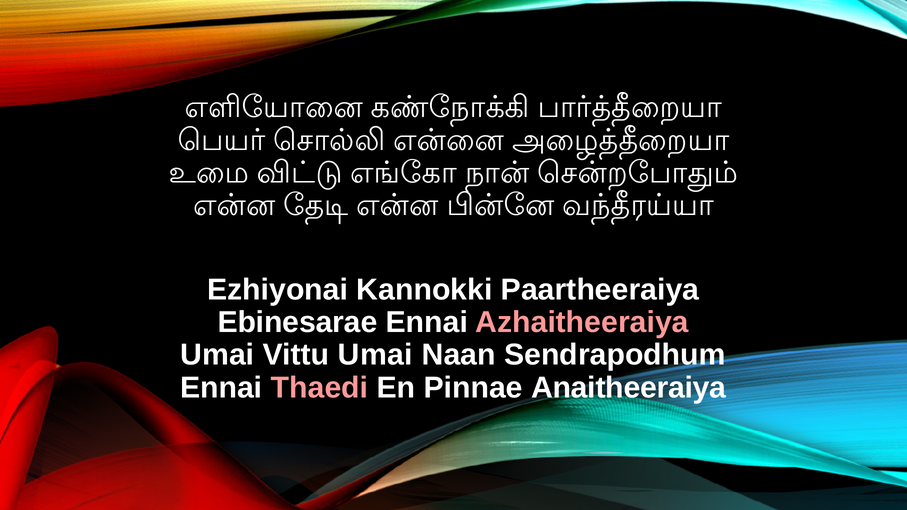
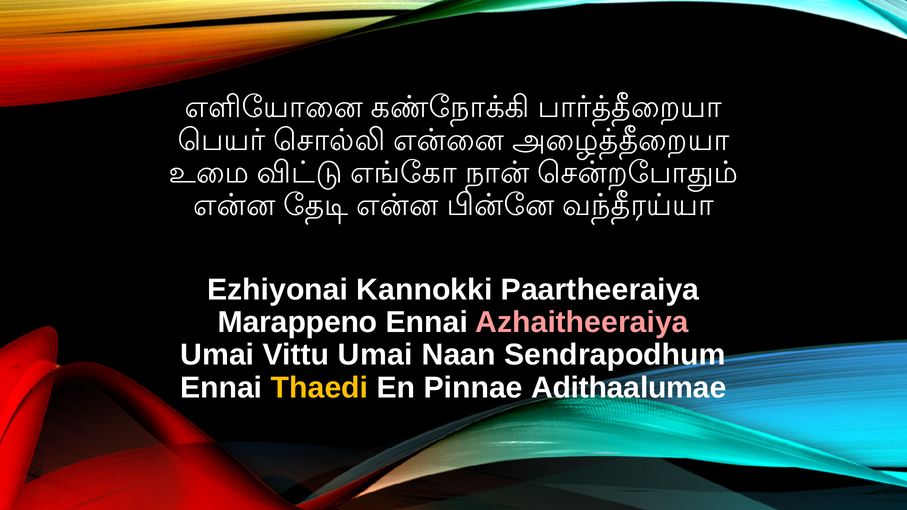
Ebinesarae: Ebinesarae -> Marappeno (298, 322)
Thaedi colour: pink -> yellow (320, 388)
Anaitheeraiya: Anaitheeraiya -> Adithaalumae (629, 388)
